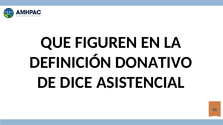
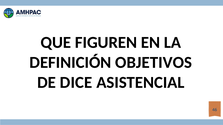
DONATIVO: DONATIVO -> OBJETIVOS (154, 63)
